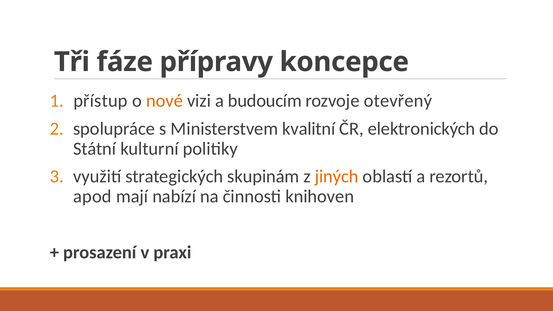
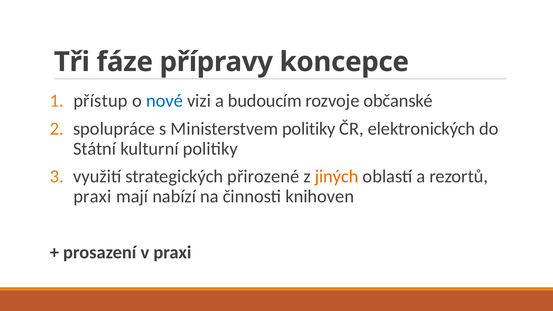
nové colour: orange -> blue (165, 101)
otevřený: otevřený -> občanské (398, 101)
Ministerstvem kvalitní: kvalitní -> politiky (309, 129)
skupinám: skupinám -> přirozené (263, 177)
apod: apod -> praxi (92, 197)
